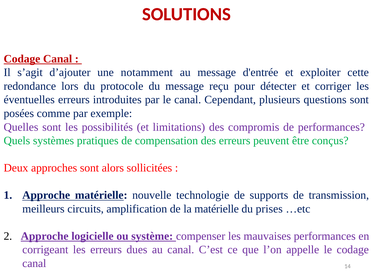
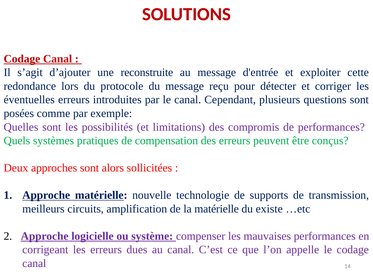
notamment: notamment -> reconstruite (147, 73)
prises: prises -> existe (269, 209)
